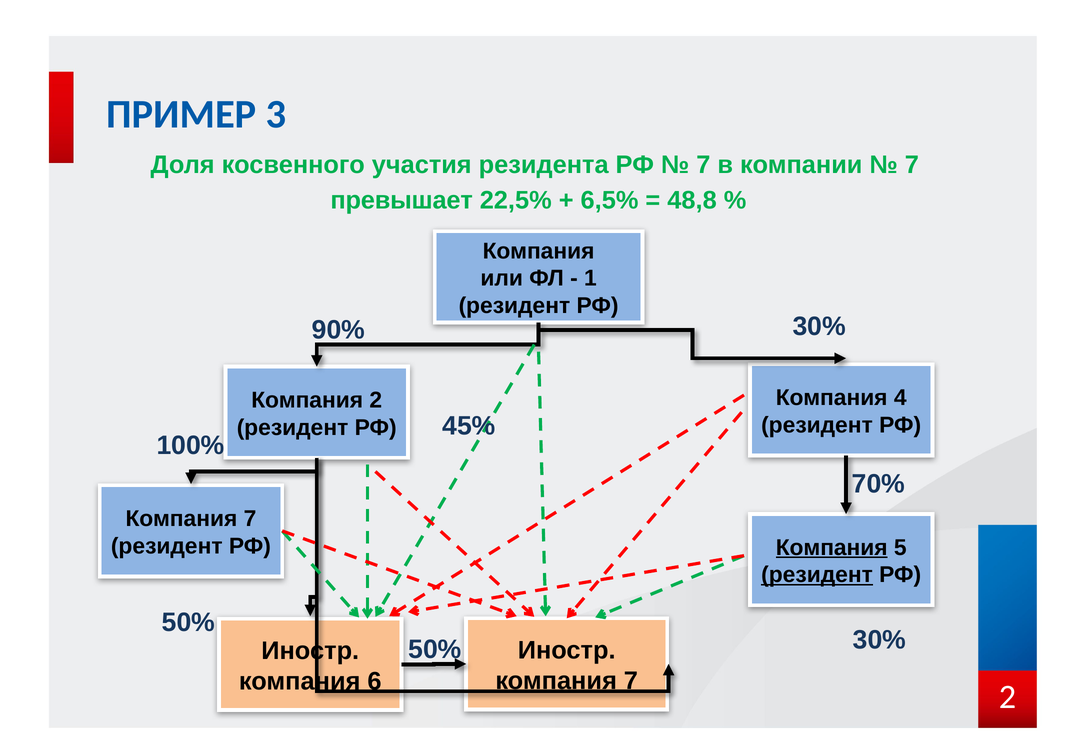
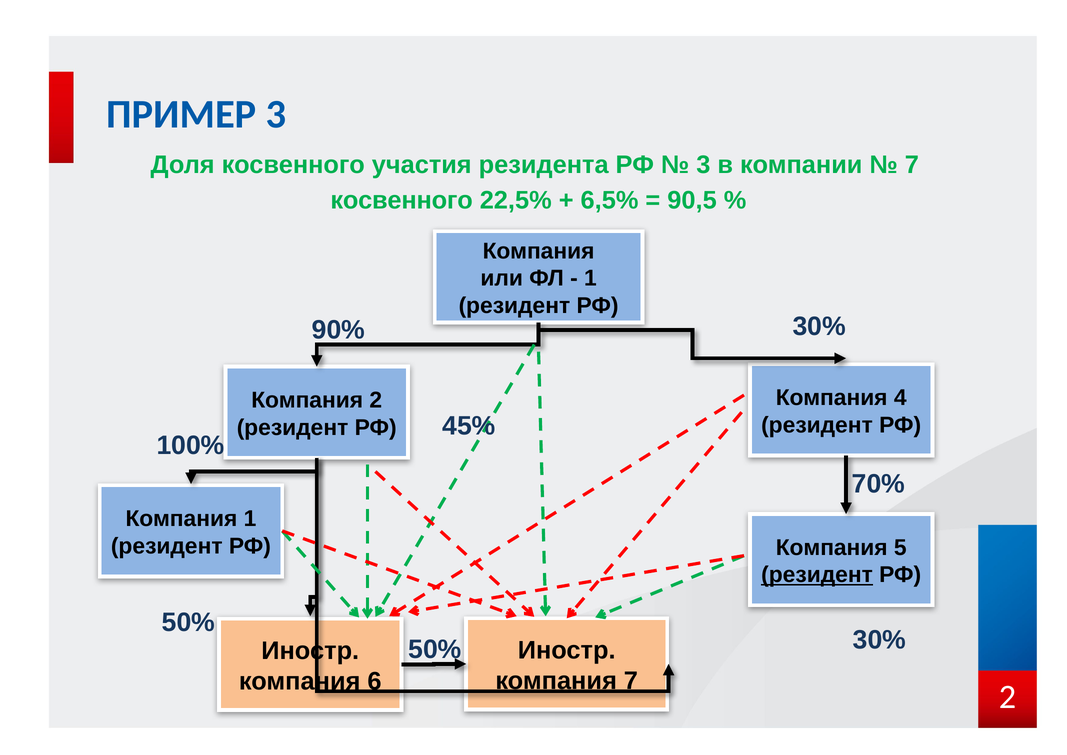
7: 7 -> 3 (703, 165)
превышает: превышает -> косвенного (402, 200)
48,8: 48,8 -> 90,5 (692, 200)
7: 7 -> 1 (250, 518)
Компания underline: present -> none (832, 547)
